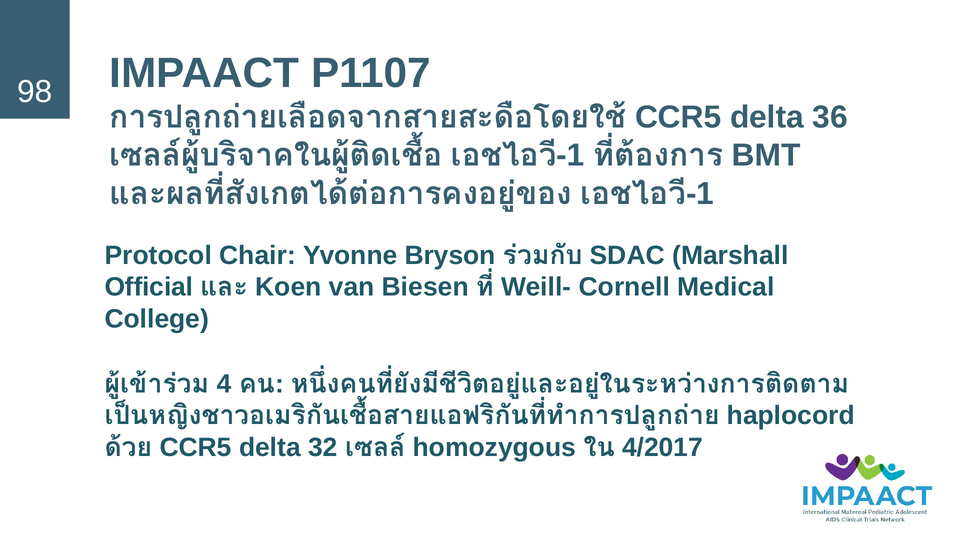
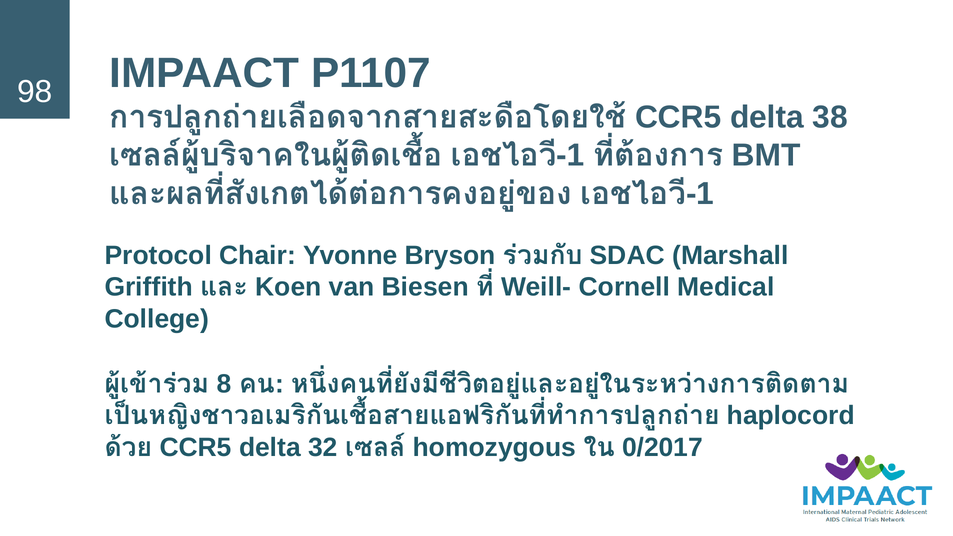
36: 36 -> 38 (830, 117)
Official: Official -> Griffith (149, 287)
4: 4 -> 8 (224, 384)
4/2017: 4/2017 -> 0/2017 (662, 448)
